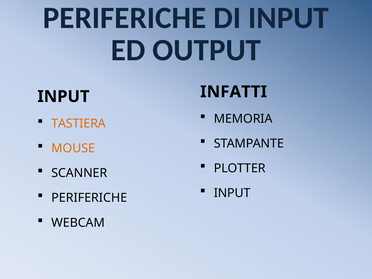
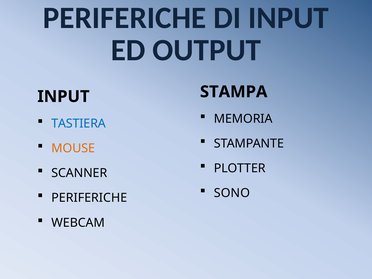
INFATTI: INFATTI -> STAMPA (234, 92)
TASTIERA colour: orange -> blue (79, 124)
INPUT: INPUT -> SONO (232, 193)
